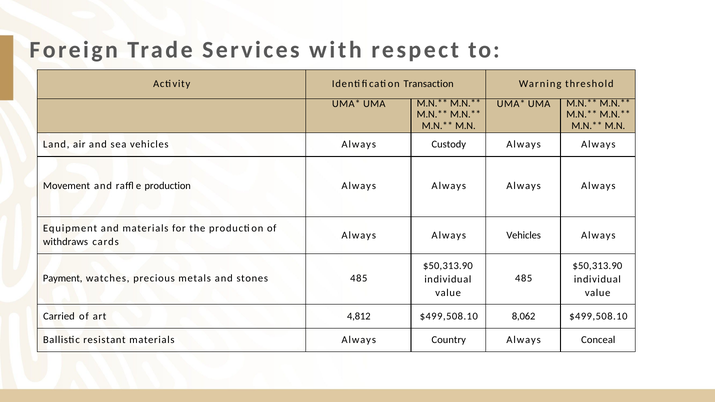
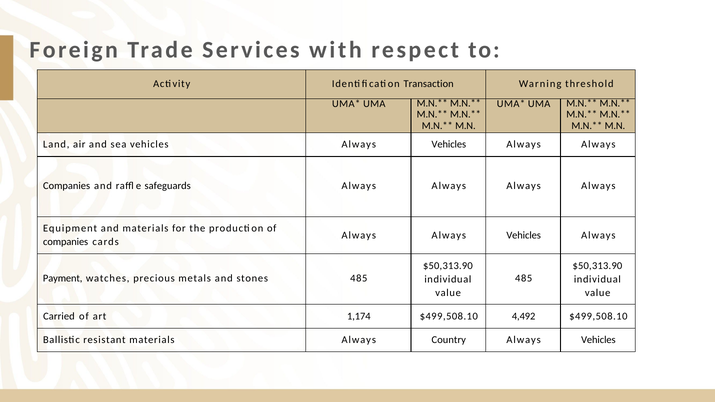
vehicles Always Custody: Custody -> Vehicles (449, 144)
Movement: Movement -> Companies (67, 186)
raffle production: production -> safeguards (168, 186)
withdraws: withdraws -> companies (66, 242)
4,812: 4,812 -> 1,174 (359, 316)
8,062: 8,062 -> 4,492 (524, 316)
Conceal: Conceal -> Vehicles (598, 340)
